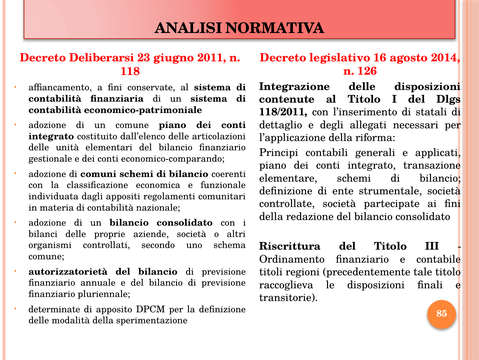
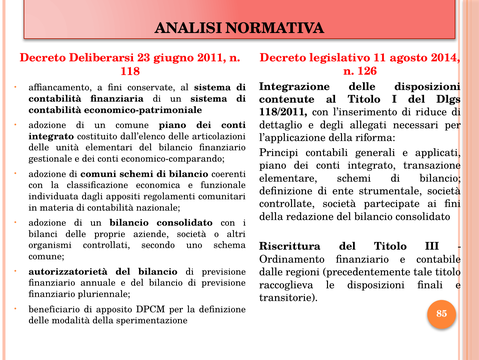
16: 16 -> 11 (380, 57)
statali: statali -> riduce (431, 112)
titoli: titoli -> dalle (271, 271)
determinate: determinate -> beneficiario (54, 309)
